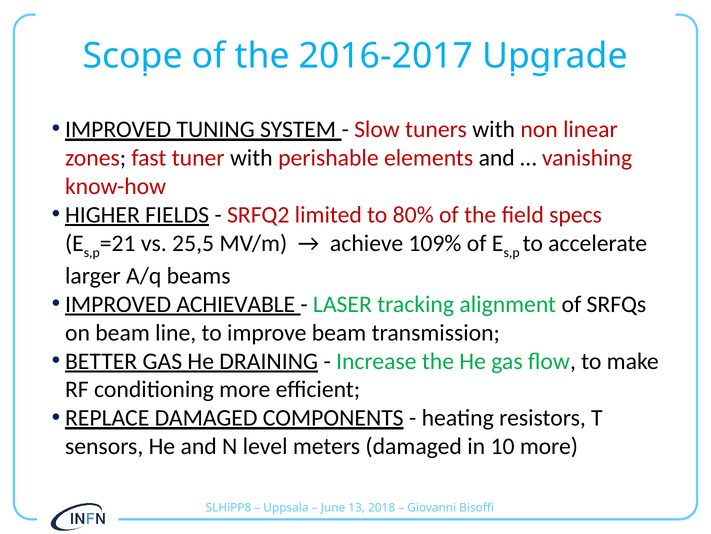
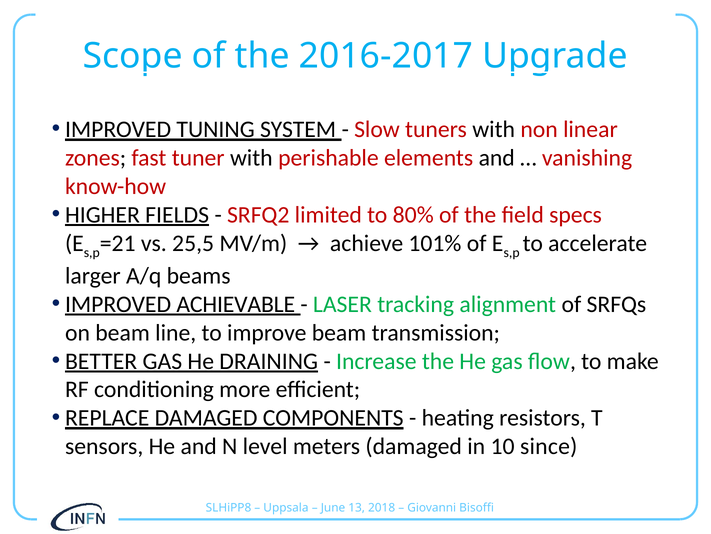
109%: 109% -> 101% (435, 243)
10 more: more -> since (549, 446)
